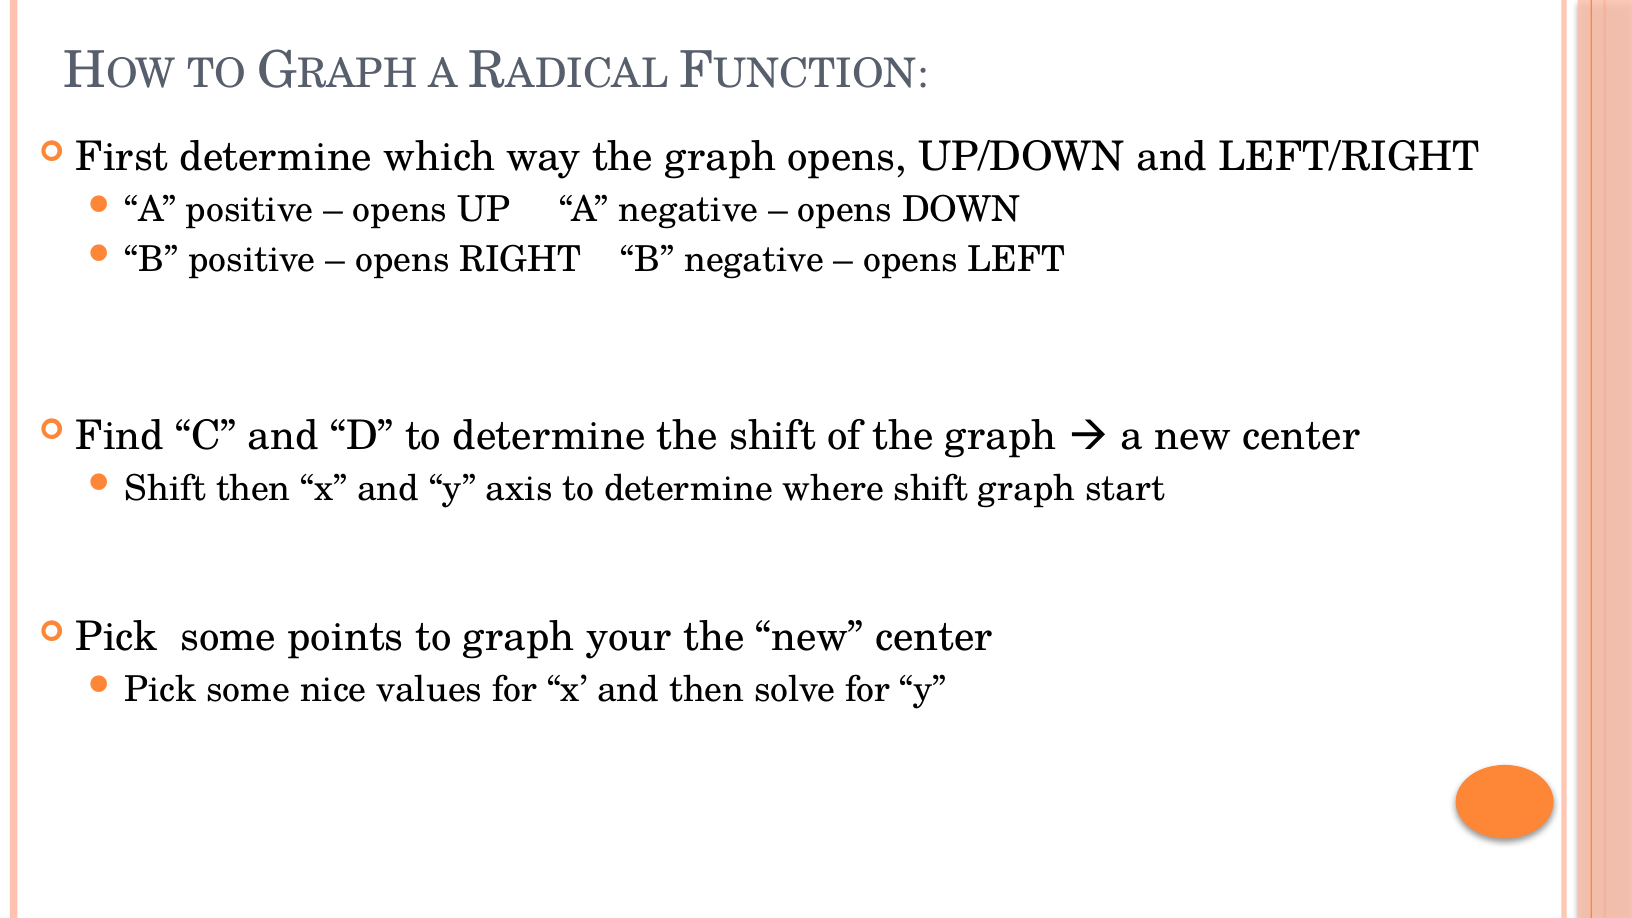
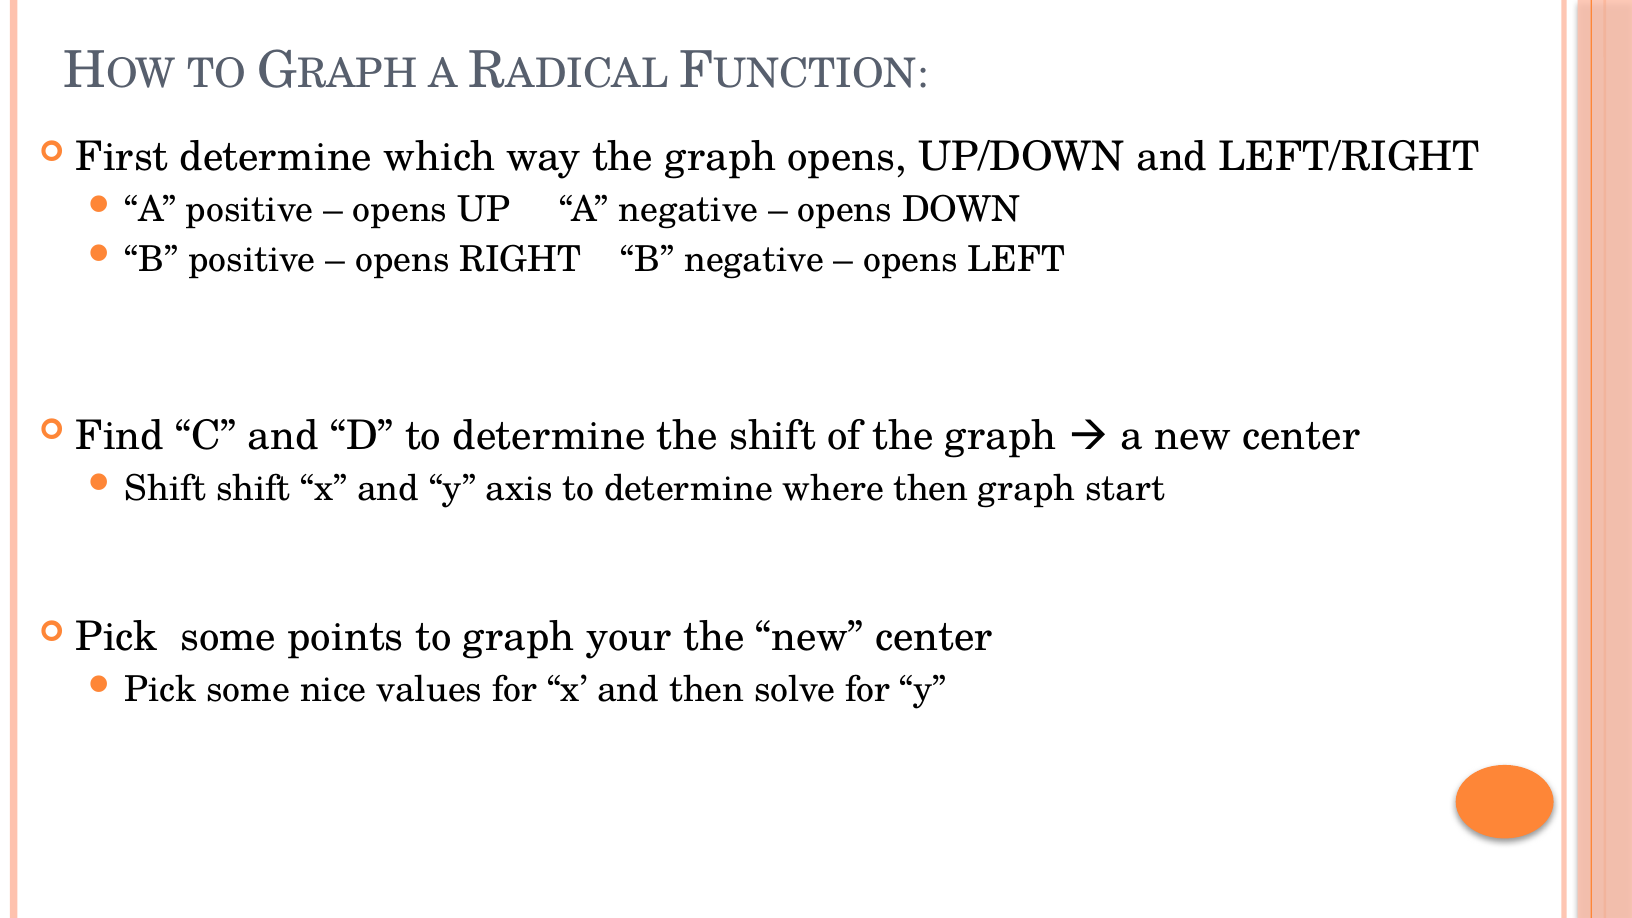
Shift then: then -> shift (254, 489)
where shift: shift -> then (931, 489)
